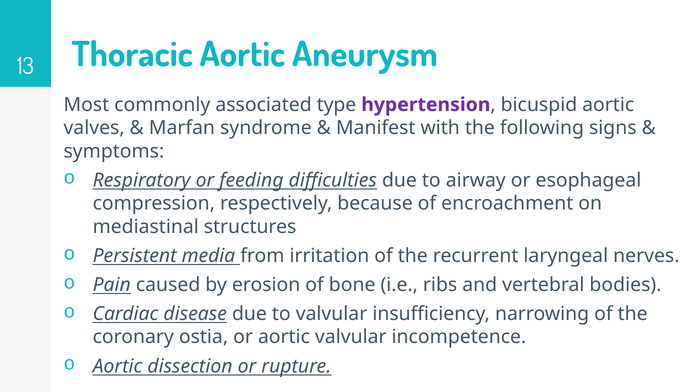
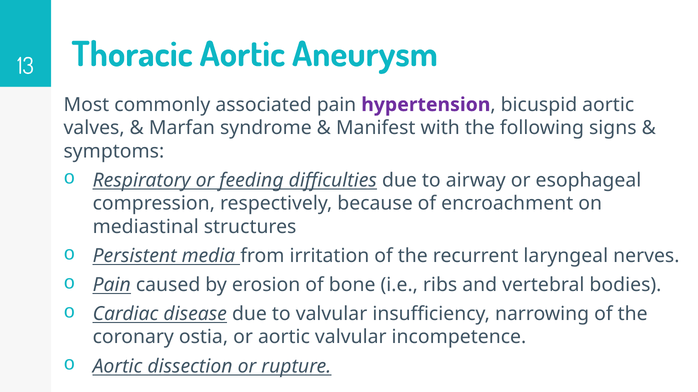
associated type: type -> pain (336, 105)
